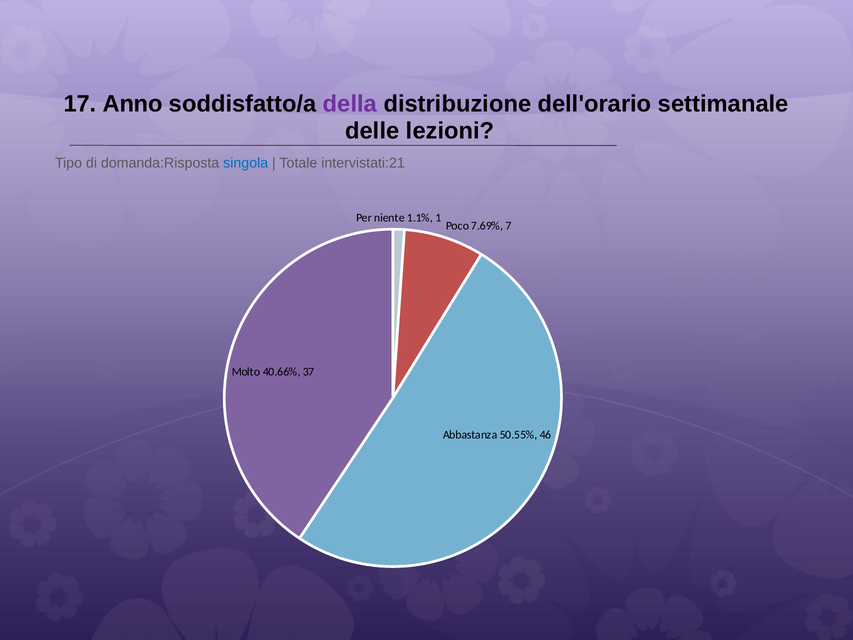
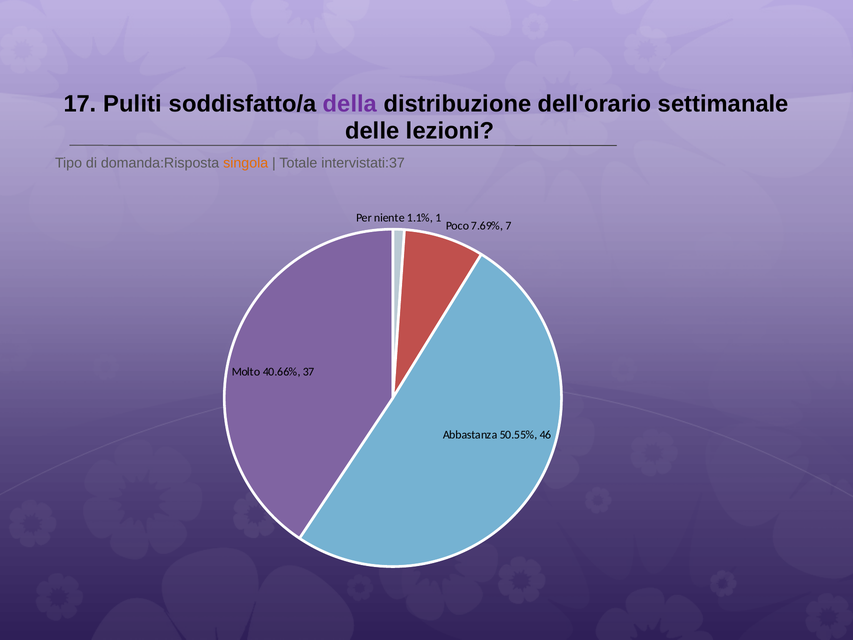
Anno: Anno -> Puliti (133, 104)
singola colour: blue -> orange (246, 163)
intervistati:21: intervistati:21 -> intervistati:37 (363, 163)
